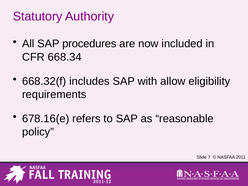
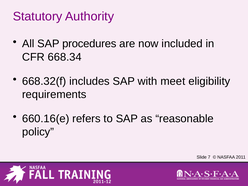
allow: allow -> meet (173, 81)
678.16(e: 678.16(e -> 660.16(e (46, 119)
